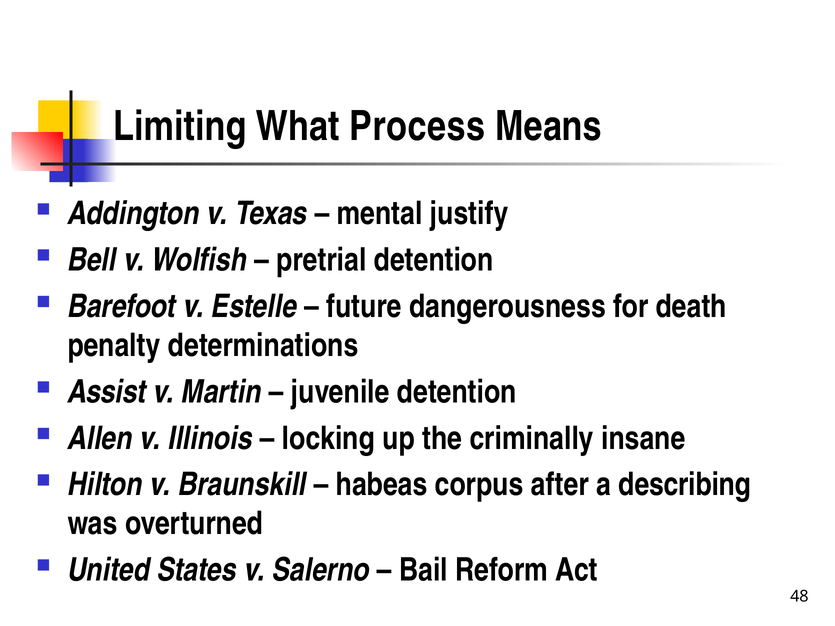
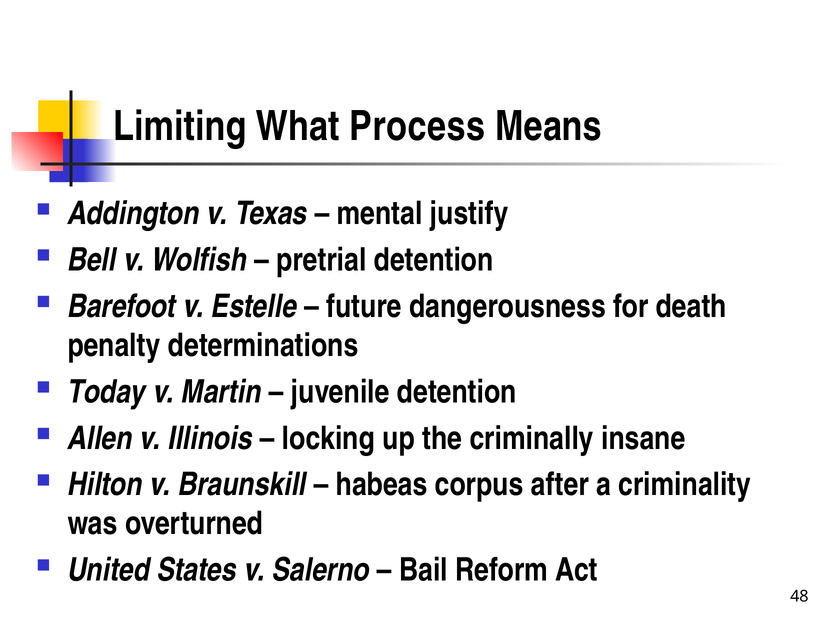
Assist: Assist -> Today (107, 392)
describing: describing -> criminality (685, 485)
